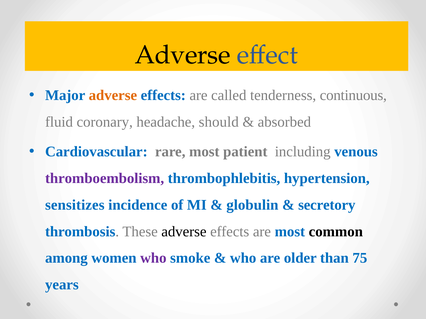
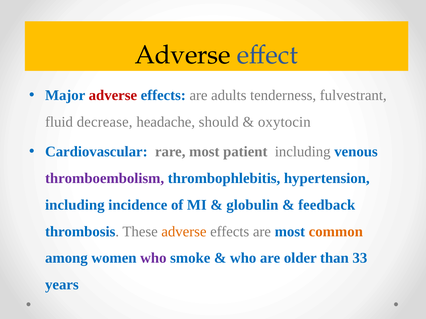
adverse colour: orange -> red (113, 95)
called: called -> adults (229, 95)
continuous: continuous -> fulvestrant (353, 95)
coronary: coronary -> decrease (105, 122)
absorbed: absorbed -> oxytocin (284, 122)
sensitizes: sensitizes -> including (75, 205)
secretory: secretory -> feedback (327, 205)
adverse colour: black -> orange (184, 232)
common colour: black -> orange (336, 232)
75: 75 -> 33 (360, 258)
